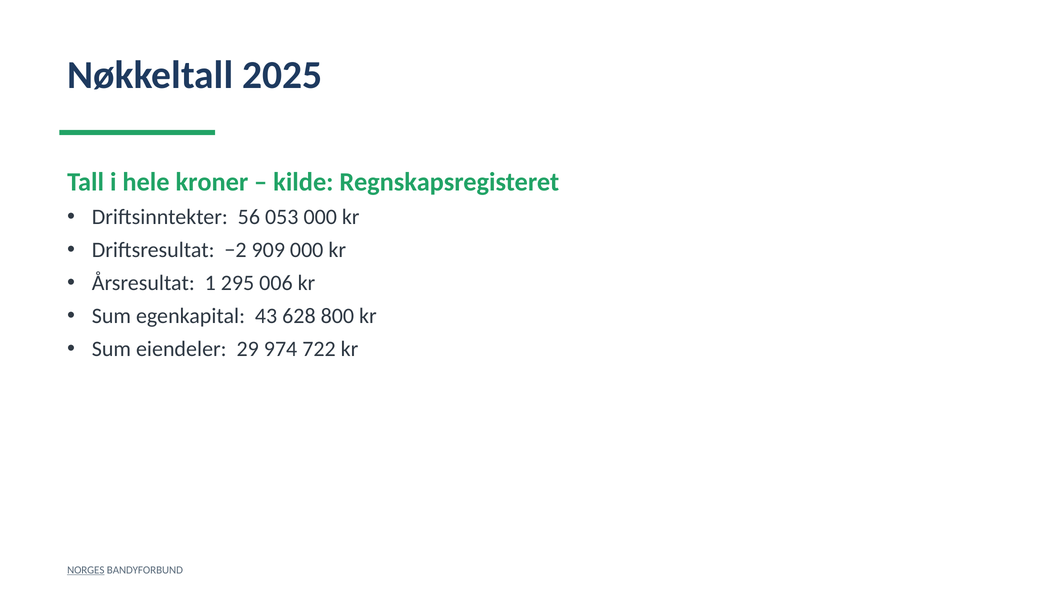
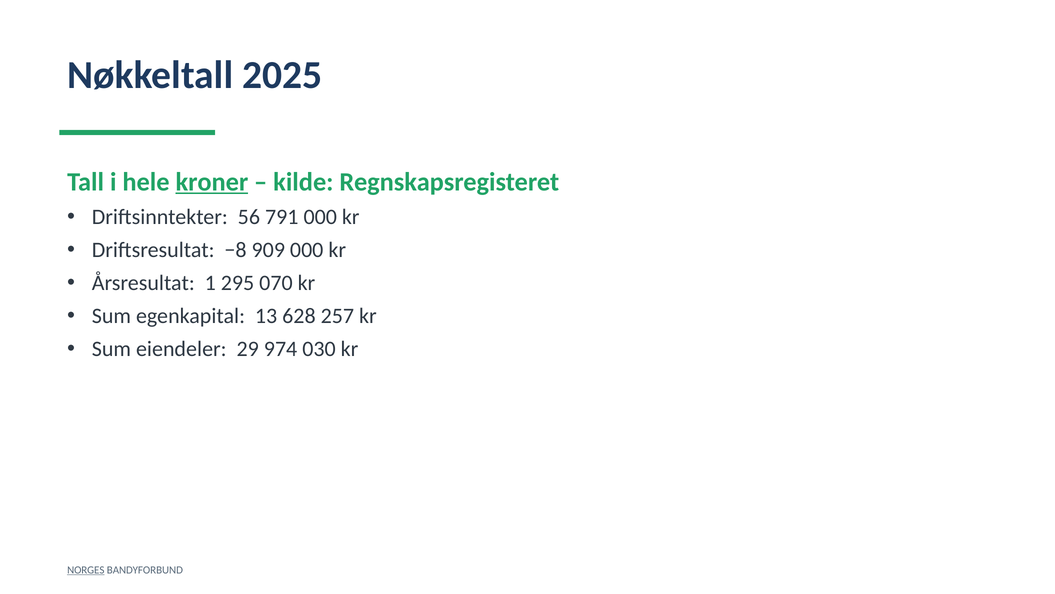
kroner underline: none -> present (212, 182)
053: 053 -> 791 (282, 217)
−2: −2 -> −8 (236, 250)
006: 006 -> 070 (276, 283)
43: 43 -> 13 (266, 316)
800: 800 -> 257 (337, 316)
722: 722 -> 030 (319, 349)
